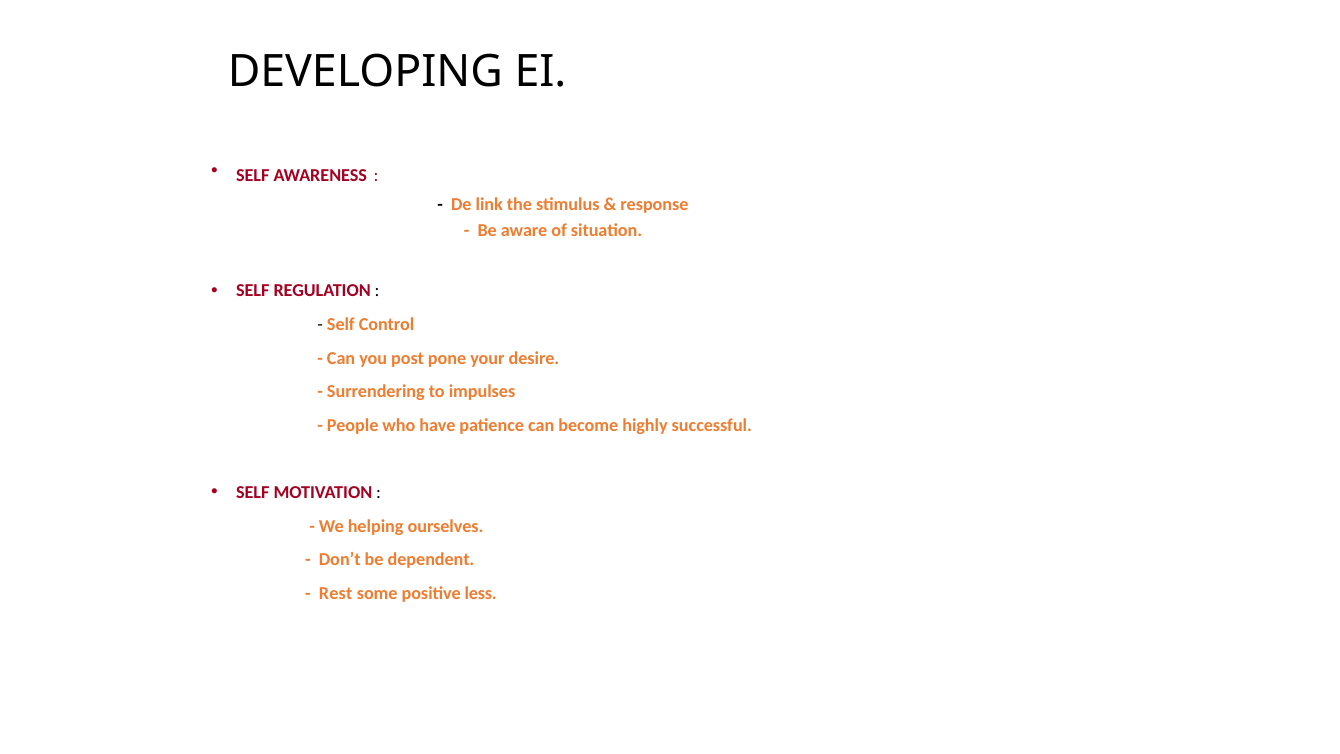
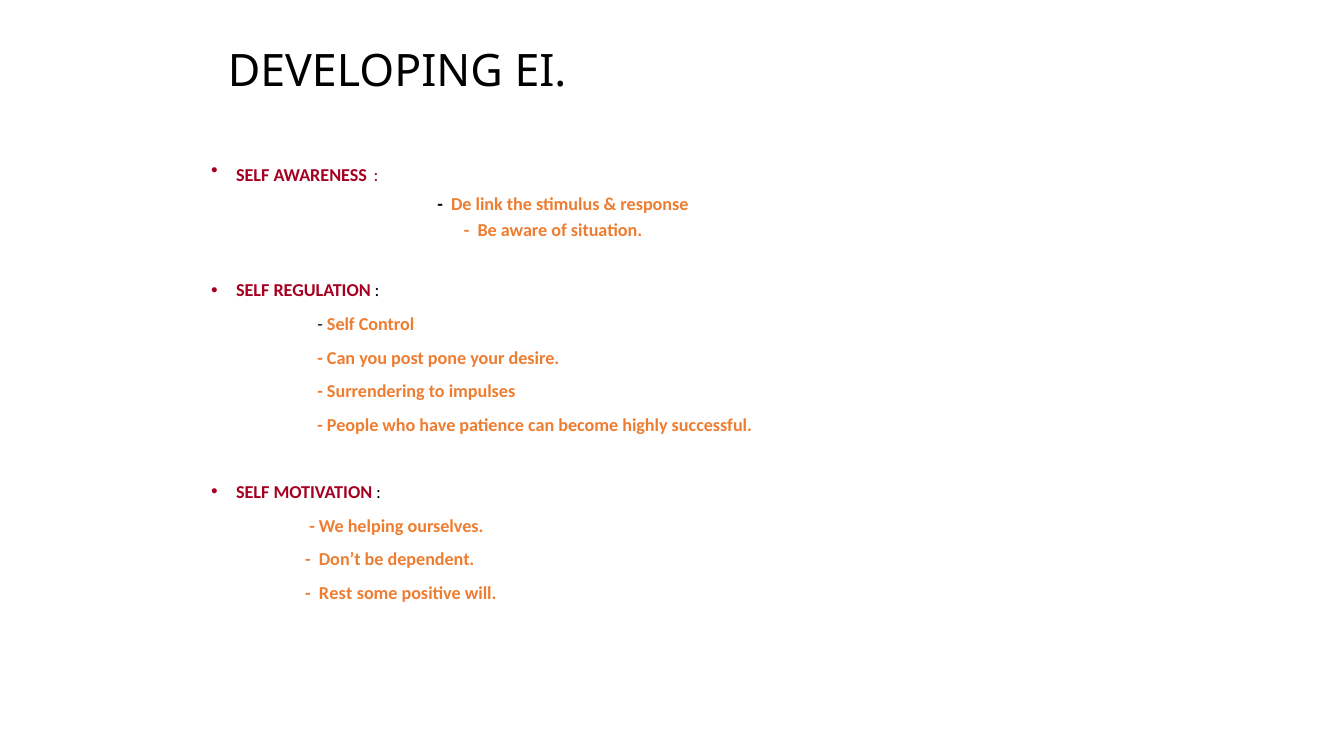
less: less -> will (481, 593)
